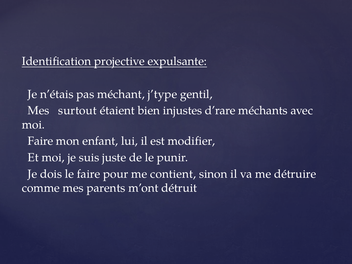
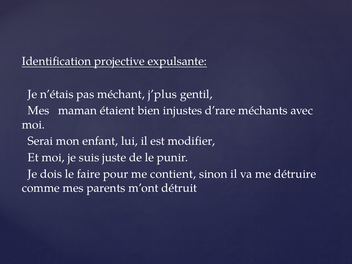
j’type: j’type -> j’plus (162, 94)
surtout: surtout -> maman (78, 111)
Faire: Faire -> Serai (40, 141)
